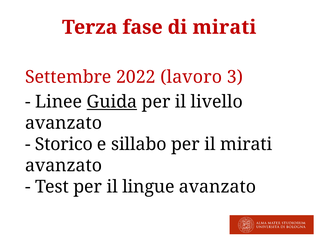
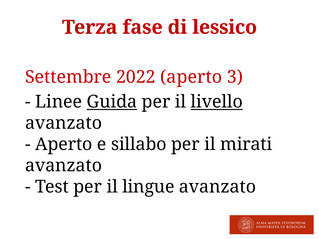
di mirati: mirati -> lessico (225, 27)
2022 lavoro: lavoro -> aperto (191, 77)
livello underline: none -> present (217, 102)
Storico: Storico -> Aperto (64, 144)
